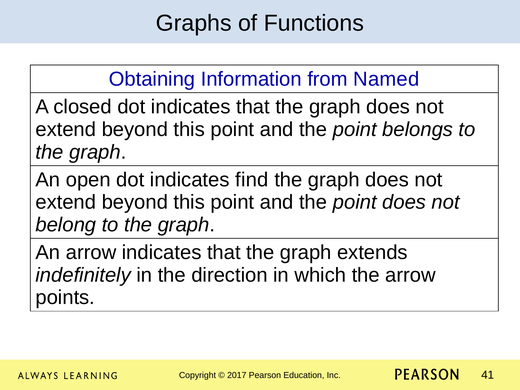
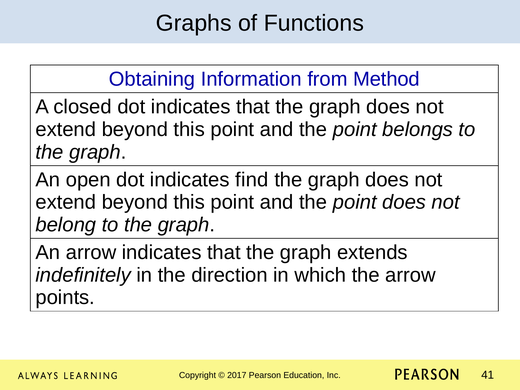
Named: Named -> Method (386, 79)
